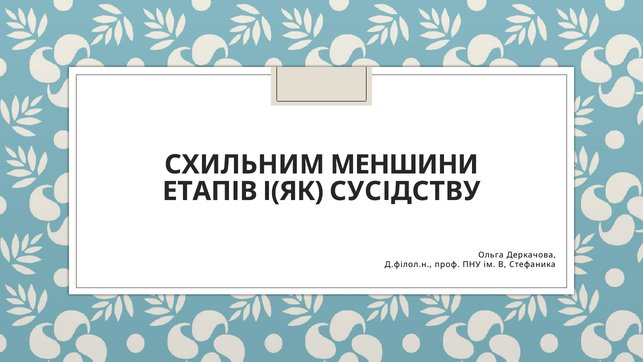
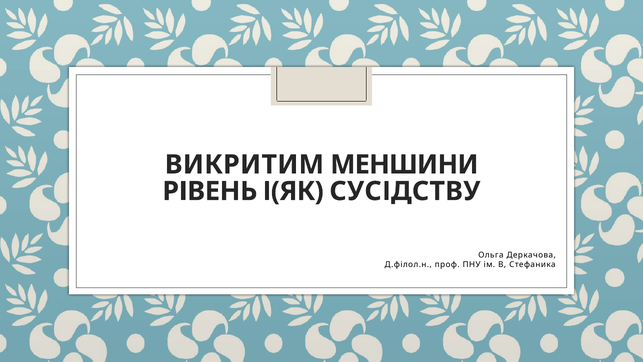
СХИЛЬНИМ: СХИЛЬНИМ -> ВИКРИТИМ (244, 164)
ЕТАПІВ: ЕТАПІВ -> РІВЕНЬ (210, 191)
